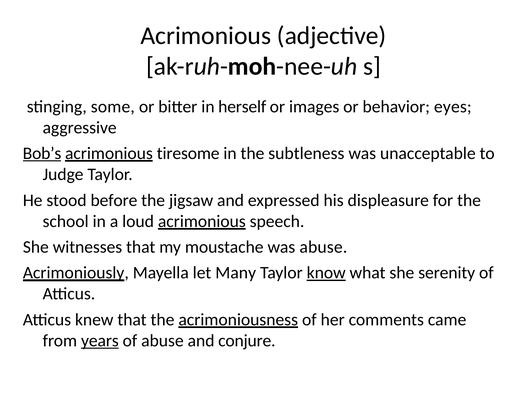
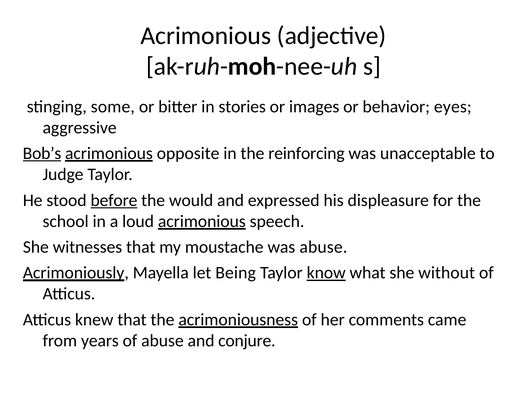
herself: herself -> stories (242, 107)
tiresome: tiresome -> opposite (188, 153)
subtleness: subtleness -> reinforcing (306, 153)
before underline: none -> present (114, 200)
jigsaw: jigsaw -> would (191, 200)
Many: Many -> Being (236, 273)
serenity: serenity -> without (447, 273)
years underline: present -> none (100, 341)
